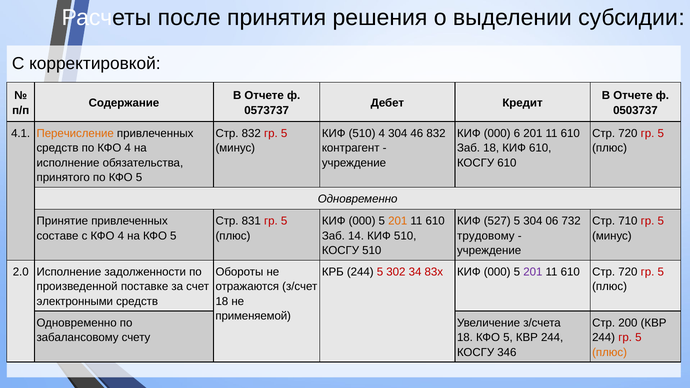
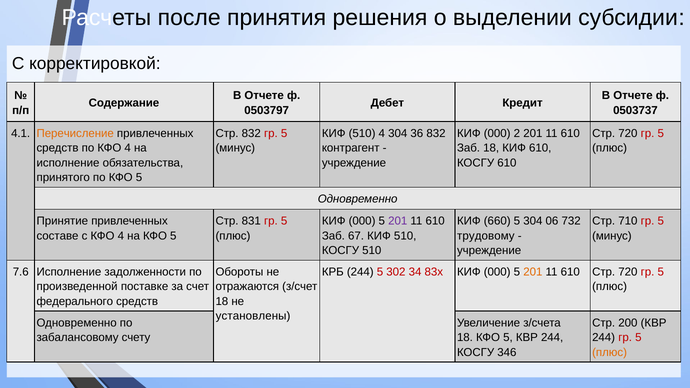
0573737: 0573737 -> 0503797 (267, 110)
46: 46 -> 36 (417, 133)
6: 6 -> 2 (517, 133)
201 colour: orange -> purple (398, 221)
527: 527 -> 660 (497, 221)
14: 14 -> 67 (356, 236)
2.0: 2.0 -> 7.6 (21, 272)
201 colour: purple -> orange (533, 272)
электронными: электронными -> федерального (75, 301)
применяемой: применяемой -> установлены (253, 316)
